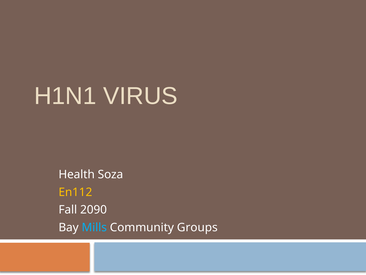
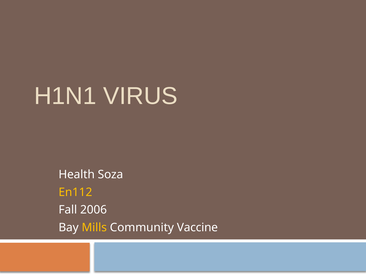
2090: 2090 -> 2006 (94, 209)
Mills colour: light blue -> yellow (94, 227)
Groups: Groups -> Vaccine (197, 227)
